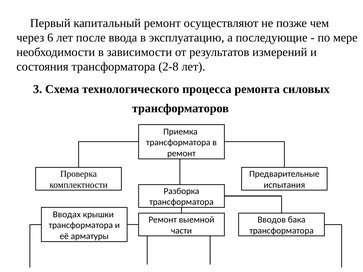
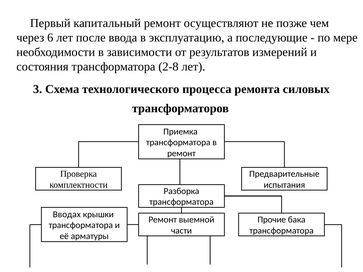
Вводов: Вводов -> Прочие (272, 220)
